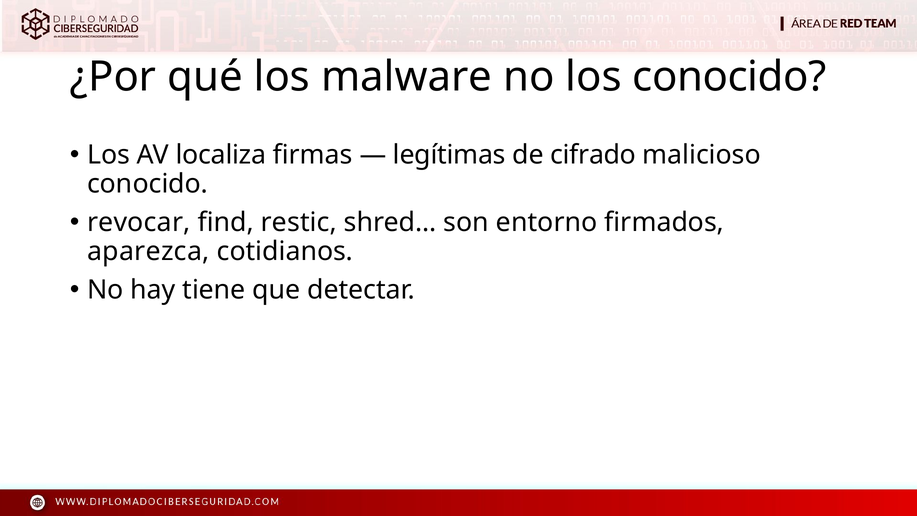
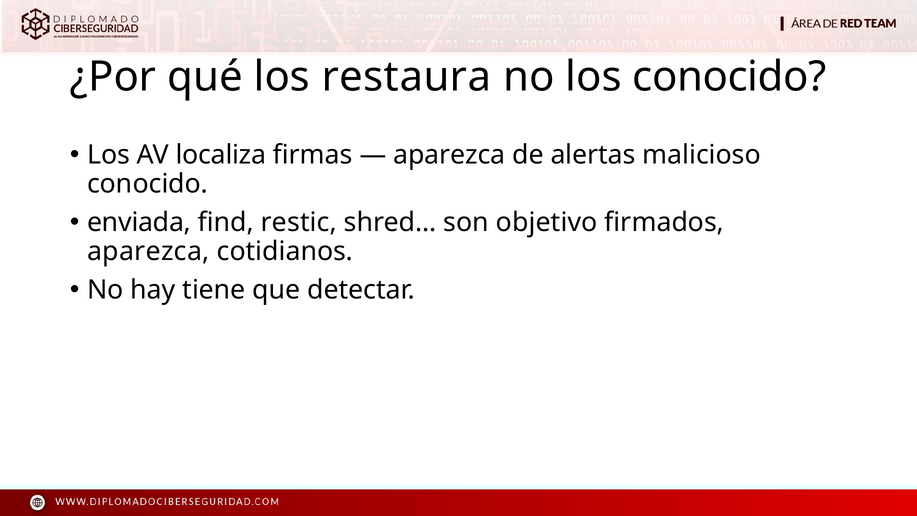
malware: malware -> restaura (406, 77)
legítimas: legítimas -> aparezca (449, 155)
cifrado: cifrado -> alertas (593, 155)
revocar: revocar -> enviada (139, 222)
entorno: entorno -> objetivo (547, 222)
